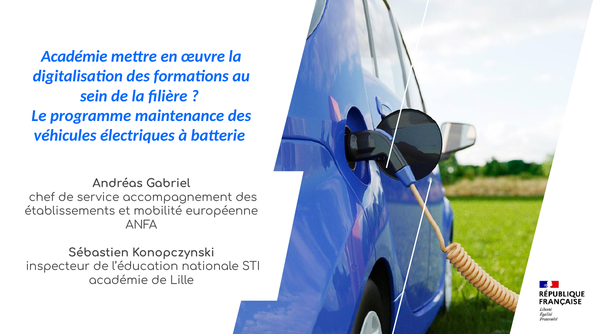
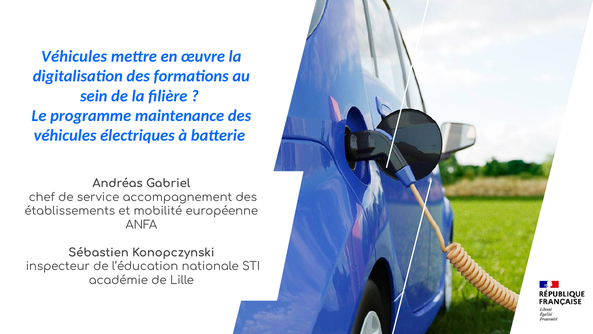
Académie: Académie -> Véhicules (74, 56)
